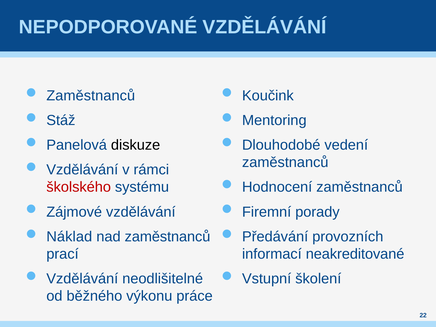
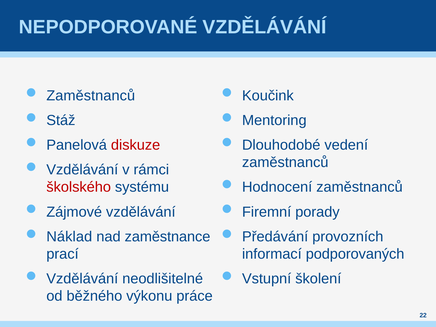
diskuze colour: black -> red (136, 145)
nad zaměstnanců: zaměstnanců -> zaměstnance (168, 237)
neakreditované: neakreditované -> podporovaných (355, 254)
